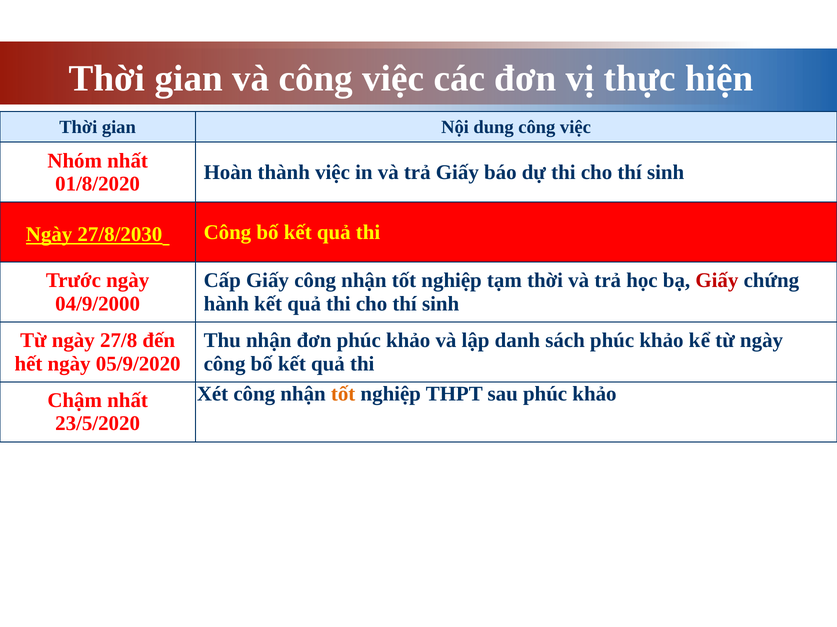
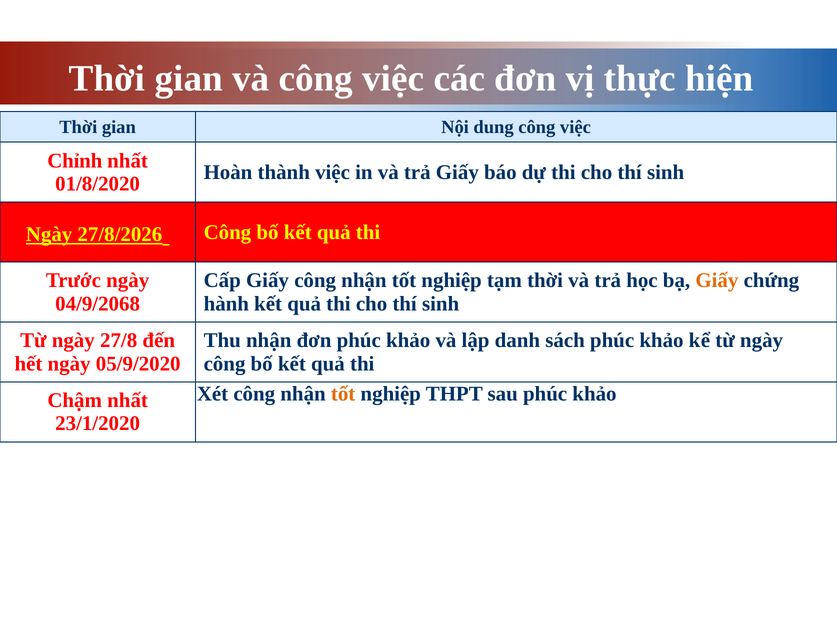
Nhóm: Nhóm -> Chỉnh (75, 161)
27/8/2030: 27/8/2030 -> 27/8/2026 (120, 235)
Giấy colour: red -> orange (717, 281)
04/9/2000: 04/9/2000 -> 04/9/2068 (98, 304)
23/5/2020: 23/5/2020 -> 23/1/2020 (98, 424)
